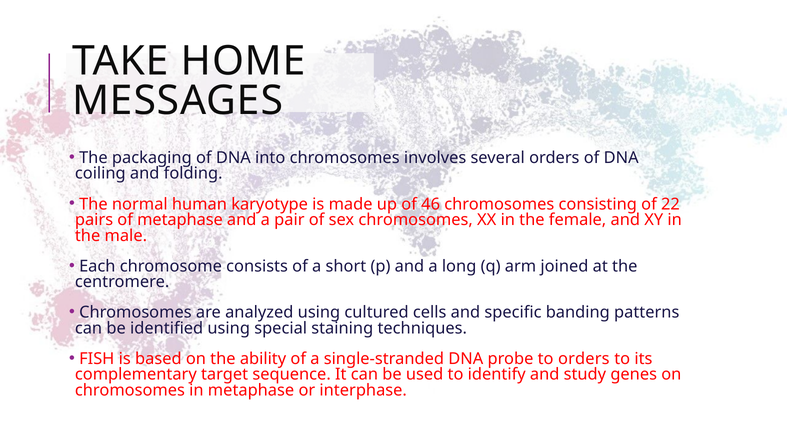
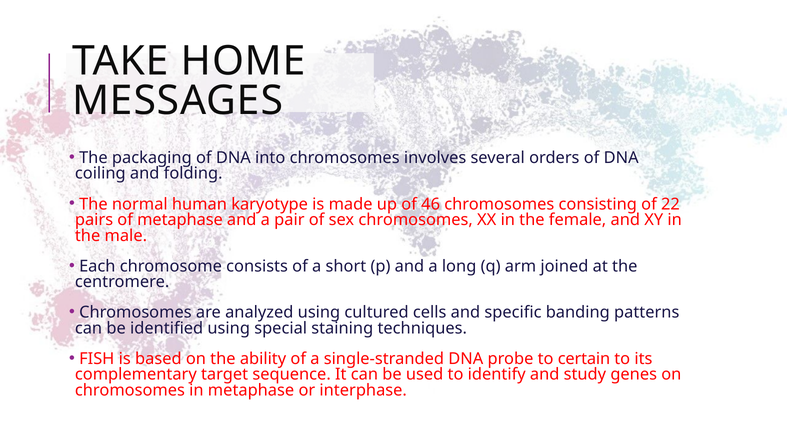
to orders: orders -> certain (584, 359)
